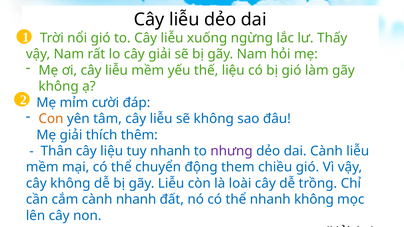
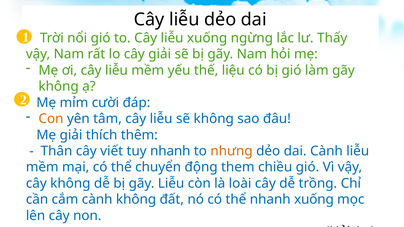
cây liệu: liệu -> viết (112, 151)
nhưng colour: purple -> orange (232, 151)
cành nhanh: nhanh -> không (136, 200)
nhanh không: không -> xuống (314, 200)
